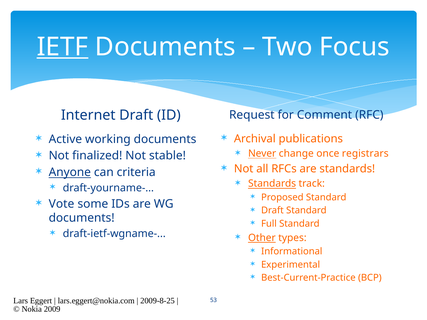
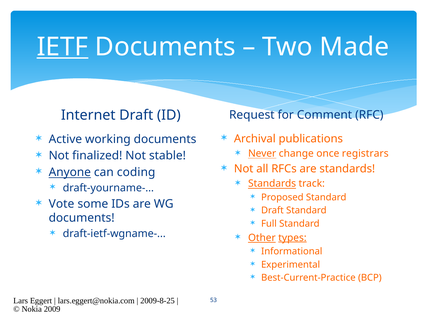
Focus: Focus -> Made (354, 47)
criteria: criteria -> coding (136, 172)
types underline: none -> present (292, 238)
